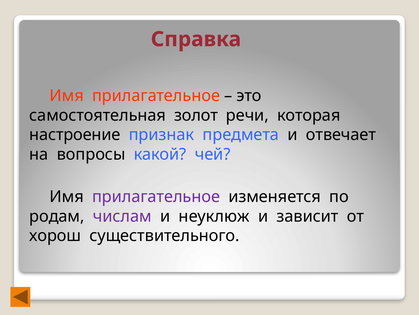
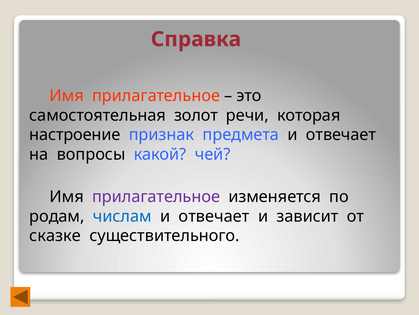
числам colour: purple -> blue (122, 216)
неуклюж: неуклюж -> отвечает (214, 216)
хорош: хорош -> сказке (55, 235)
